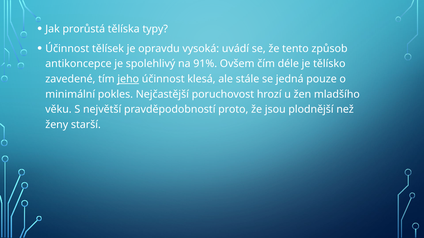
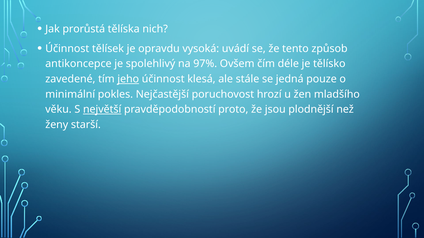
typy: typy -> nich (155, 29)
91%: 91% -> 97% (205, 64)
největší underline: none -> present (102, 110)
